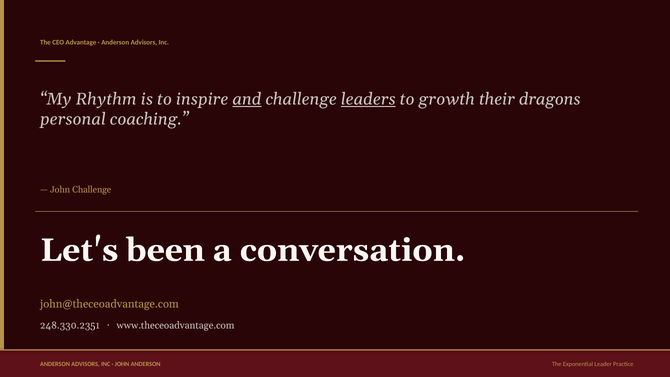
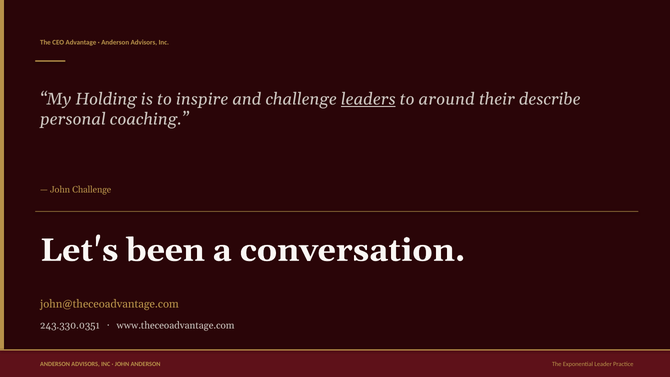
Rhythm: Rhythm -> Holding (106, 99)
and underline: present -> none (247, 99)
growth: growth -> around (447, 99)
dragons: dragons -> describe (550, 99)
248.330.2351: 248.330.2351 -> 243.330.0351 (70, 326)
